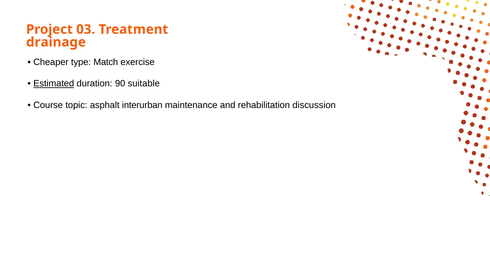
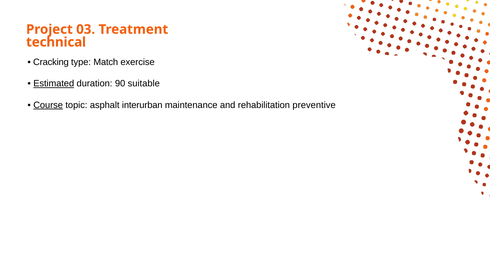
drainage: drainage -> technical (56, 42)
Cheaper: Cheaper -> Cracking (51, 62)
Course underline: none -> present (48, 105)
discussion: discussion -> preventive (314, 105)
